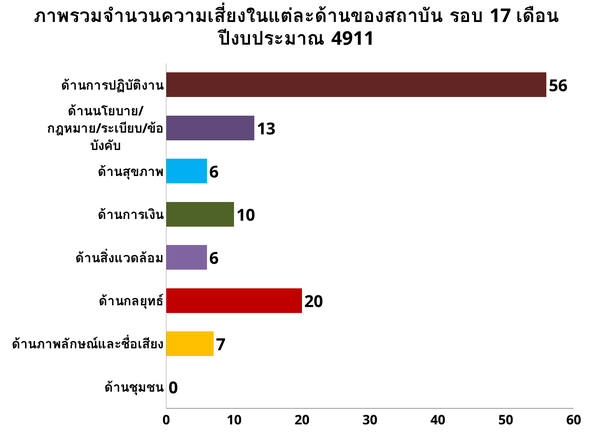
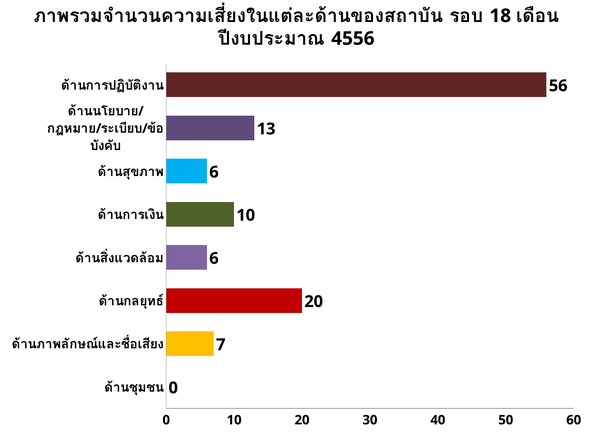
17: 17 -> 18 (500, 16)
4911: 4911 -> 4556 (353, 39)
